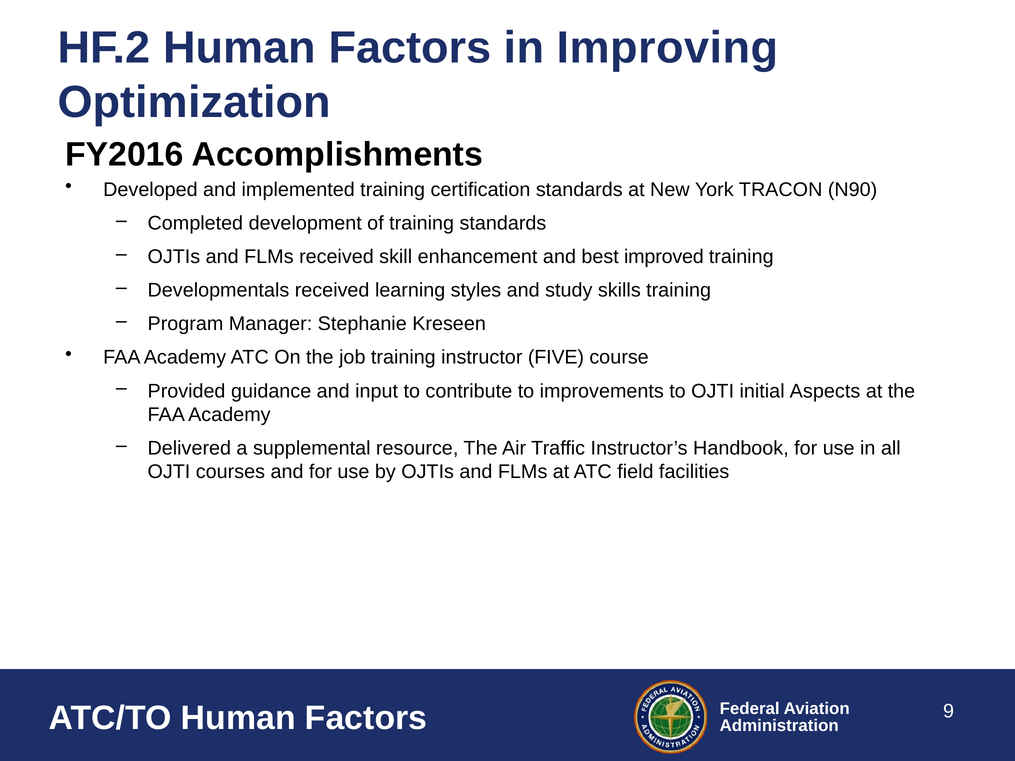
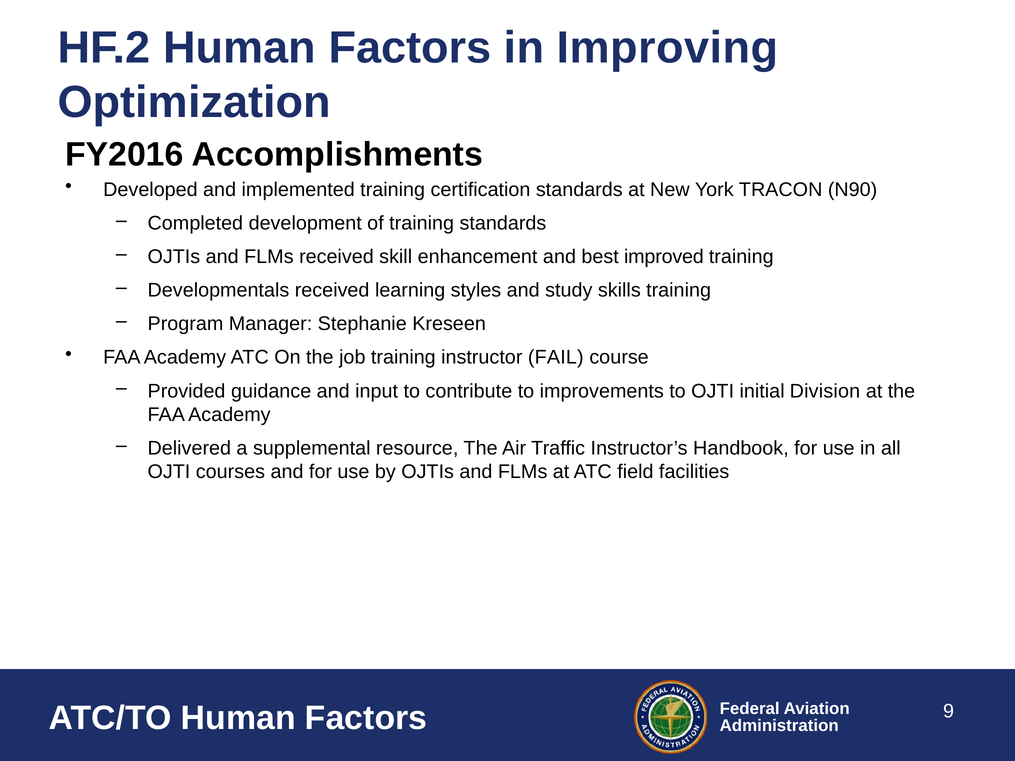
FIVE: FIVE -> FAIL (556, 358)
Aspects: Aspects -> Division (825, 391)
